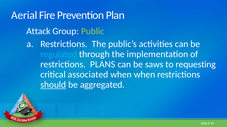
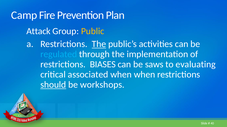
Aerial: Aerial -> Camp (24, 15)
Public colour: light green -> yellow (93, 31)
The underline: none -> present (99, 44)
PLANS: PLANS -> BIASES (103, 65)
requesting: requesting -> evaluating (196, 65)
aggregated: aggregated -> workshops (102, 85)
